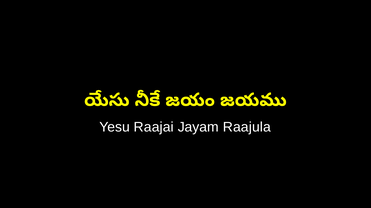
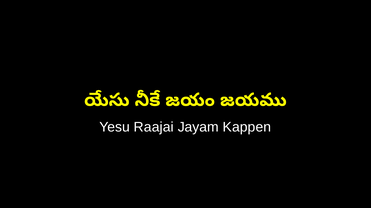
Raajula: Raajula -> Kappen (247, 128)
